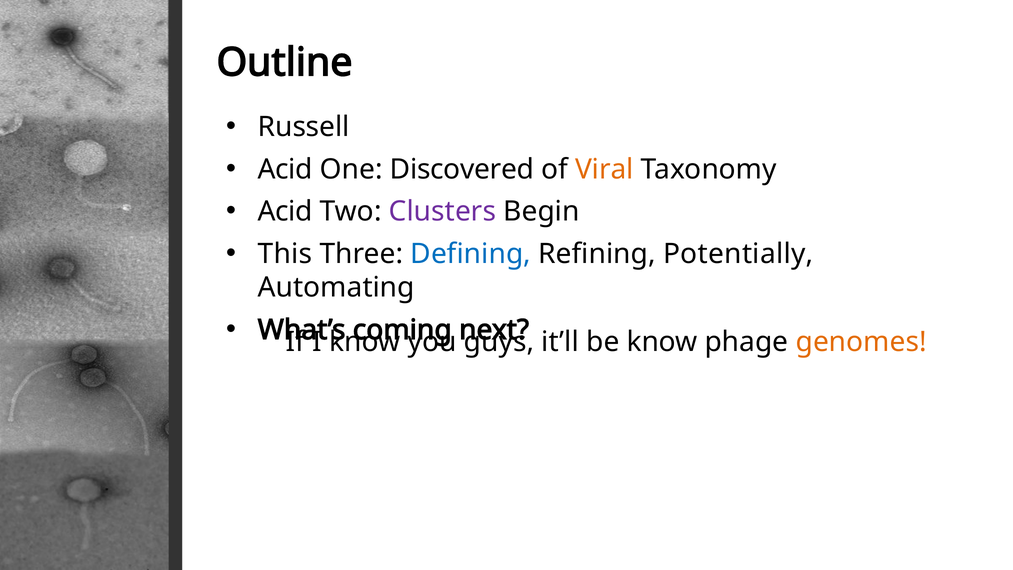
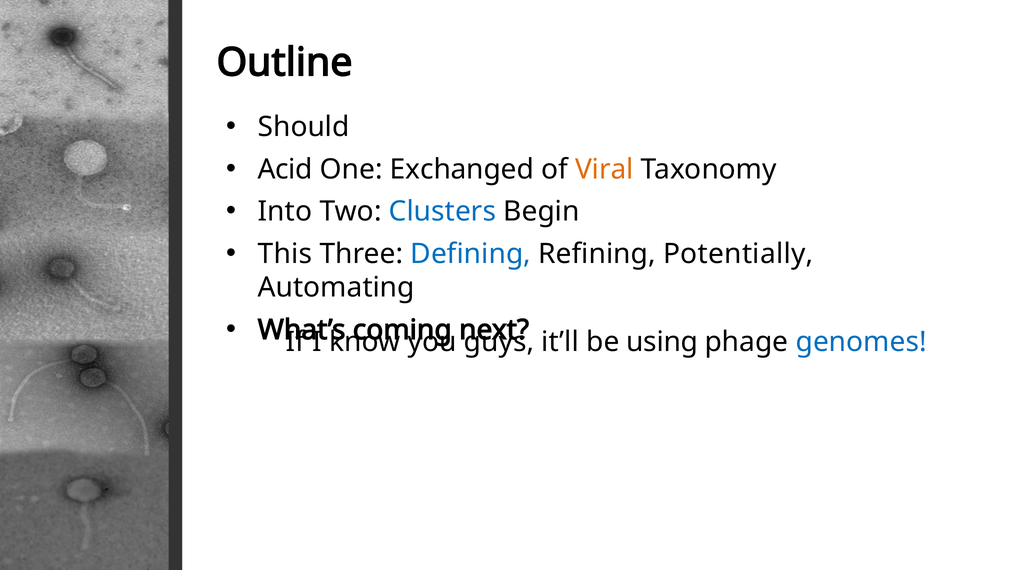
Russell: Russell -> Should (304, 127)
Discovered: Discovered -> Exchanged (462, 169)
Acid: Acid -> Into (285, 211)
Clusters colour: purple -> blue (442, 211)
be know: know -> using (662, 342)
genomes colour: orange -> blue (861, 342)
